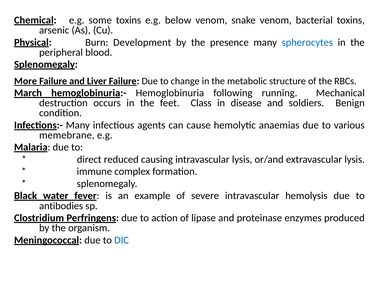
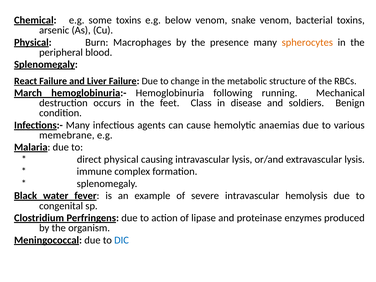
Development: Development -> Macrophages (142, 42)
spherocytes colour: blue -> orange (307, 42)
More: More -> React (26, 81)
direct reduced: reduced -> physical (121, 159)
antibodies: antibodies -> congenital (61, 206)
